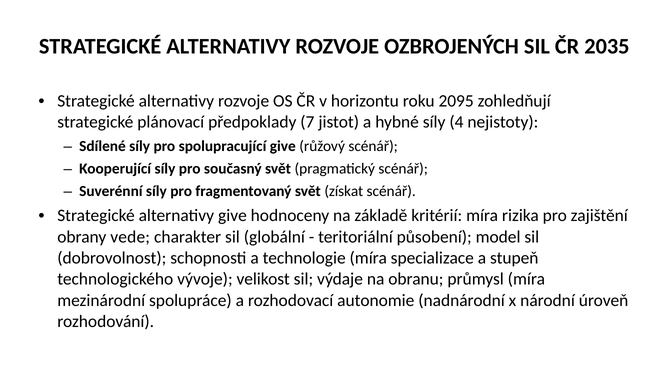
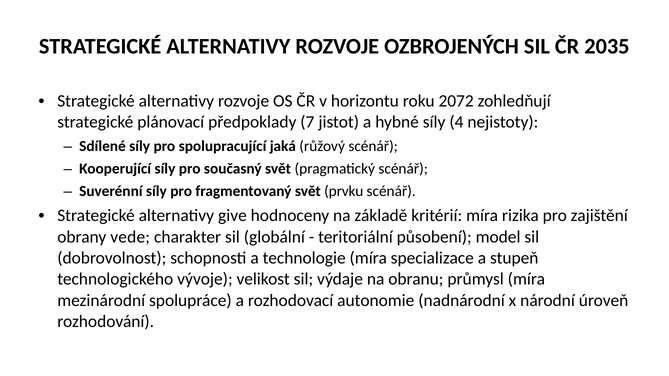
2095: 2095 -> 2072 (456, 101)
spolupracující give: give -> jaká (283, 146)
získat: získat -> prvku (344, 191)
